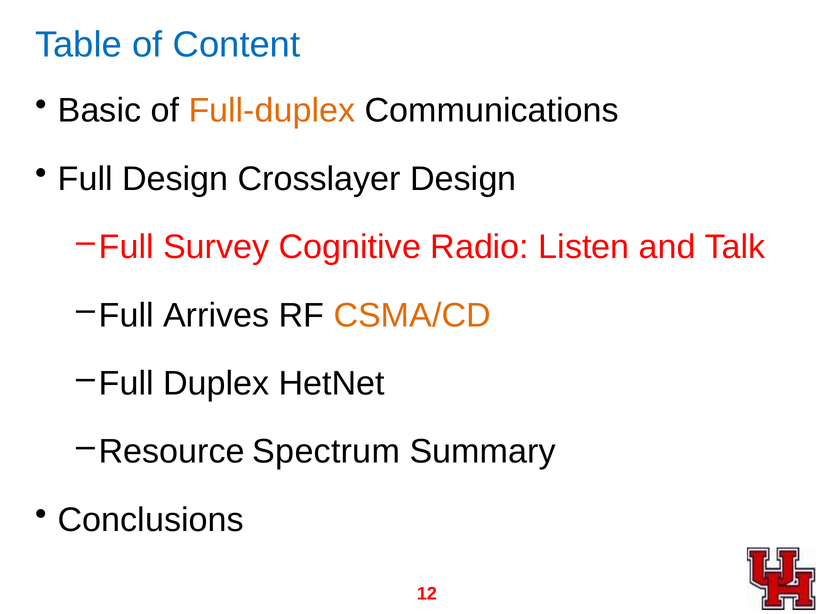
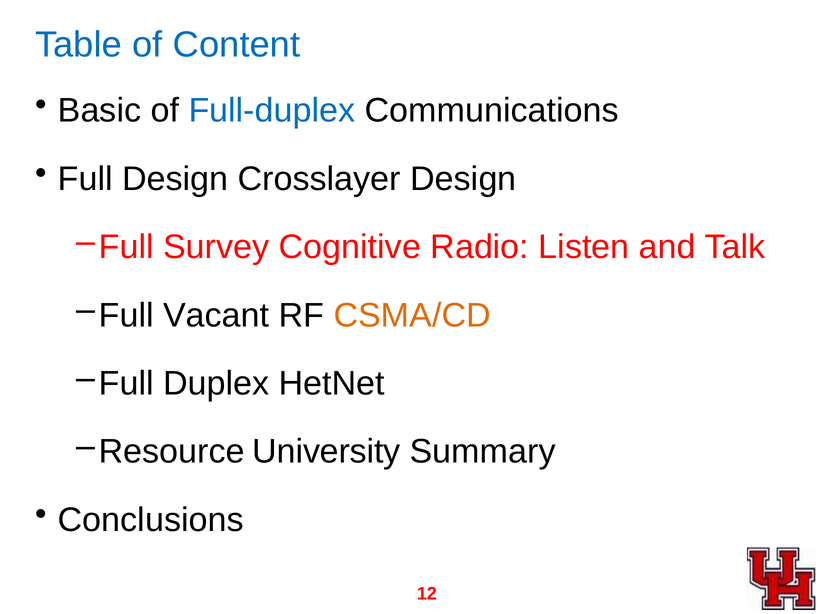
Full-duplex colour: orange -> blue (272, 111)
Arrives: Arrives -> Vacant (216, 315)
Spectrum: Spectrum -> University (326, 452)
